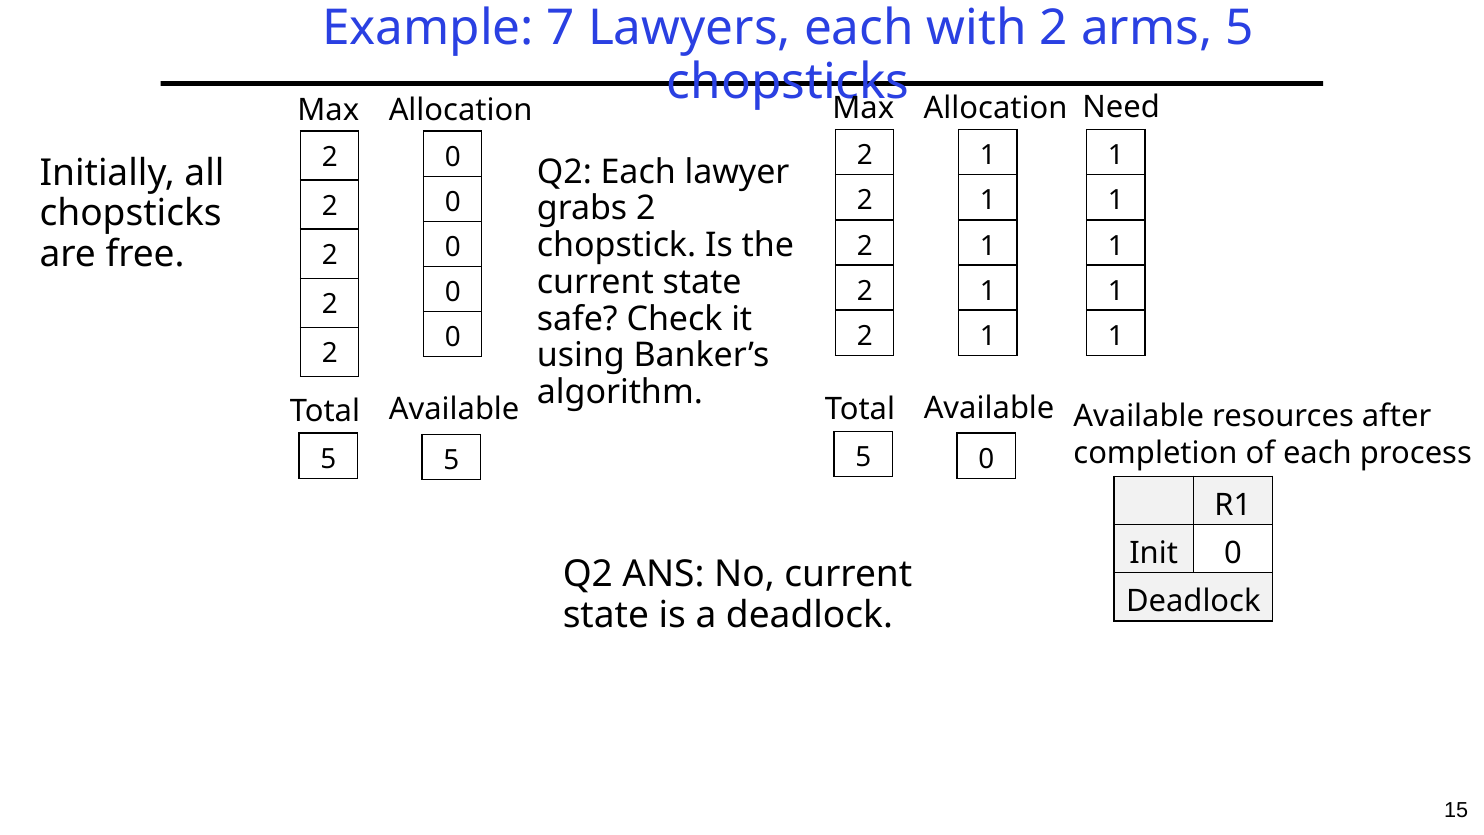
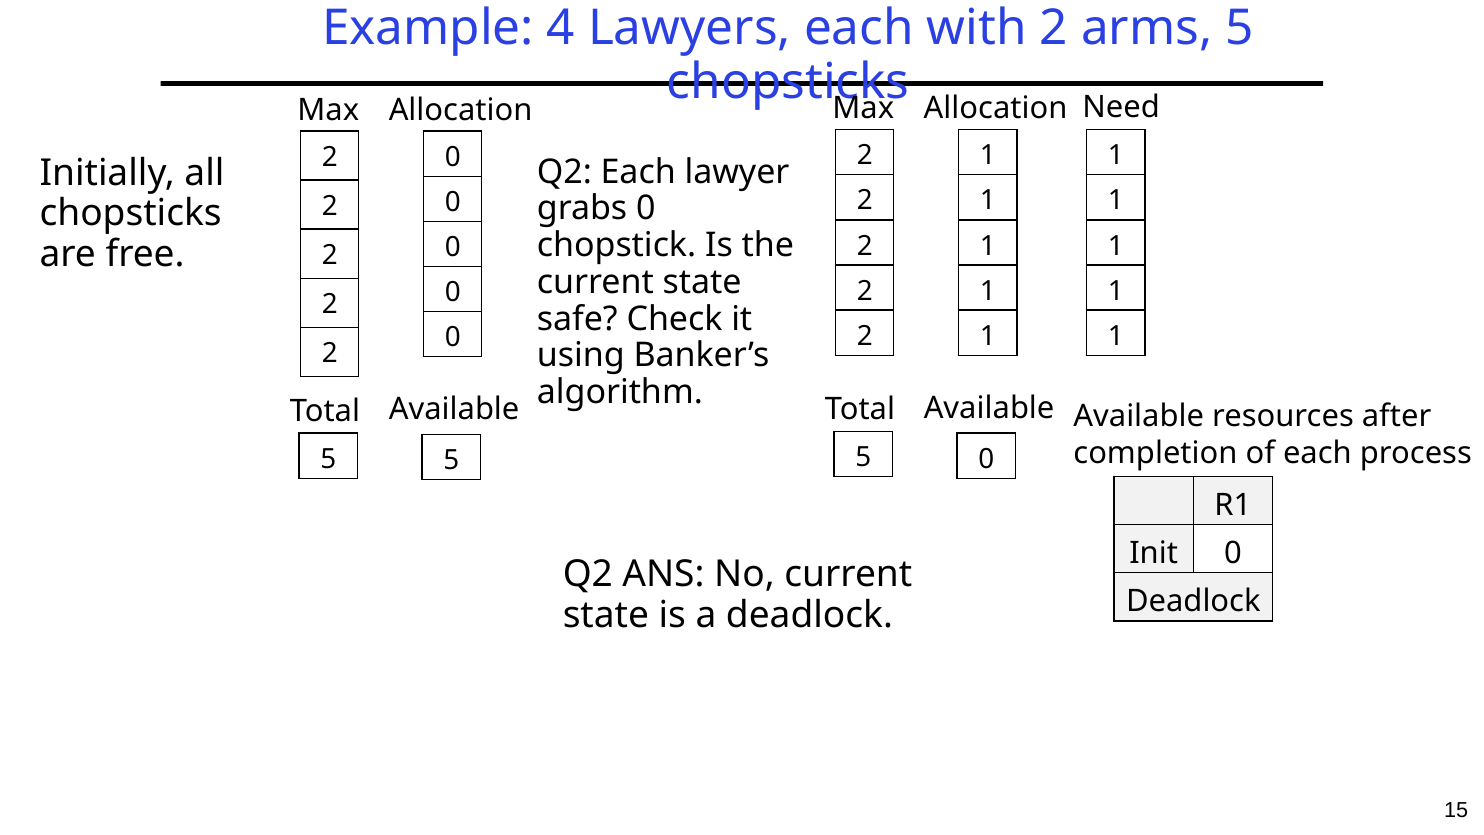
7: 7 -> 4 (561, 29)
grabs 2: 2 -> 0 (646, 209)
